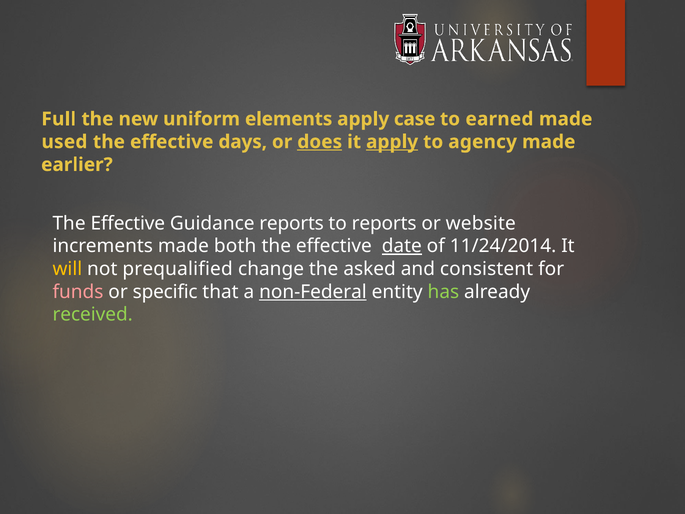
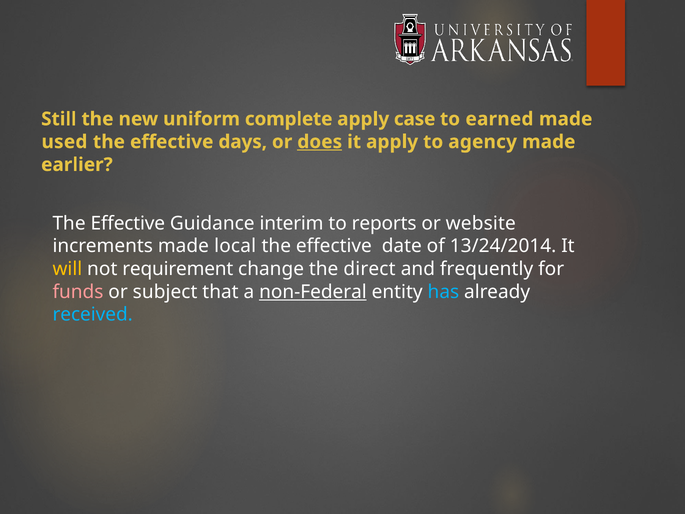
Full: Full -> Still (59, 119)
elements: elements -> complete (289, 119)
apply underline: present -> none (392, 142)
Guidance reports: reports -> interim (292, 223)
both: both -> local (235, 246)
date underline: present -> none (402, 246)
11/24/2014: 11/24/2014 -> 13/24/2014 (503, 246)
prequalified: prequalified -> requirement (178, 269)
asked: asked -> direct (369, 269)
consistent: consistent -> frequently (487, 269)
specific: specific -> subject (165, 292)
has colour: light green -> light blue (443, 292)
received colour: light green -> light blue (93, 315)
